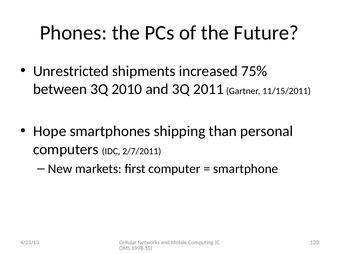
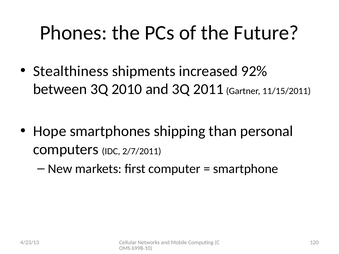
Unrestricted: Unrestricted -> Stealthiness (71, 71)
75%: 75% -> 92% (254, 71)
